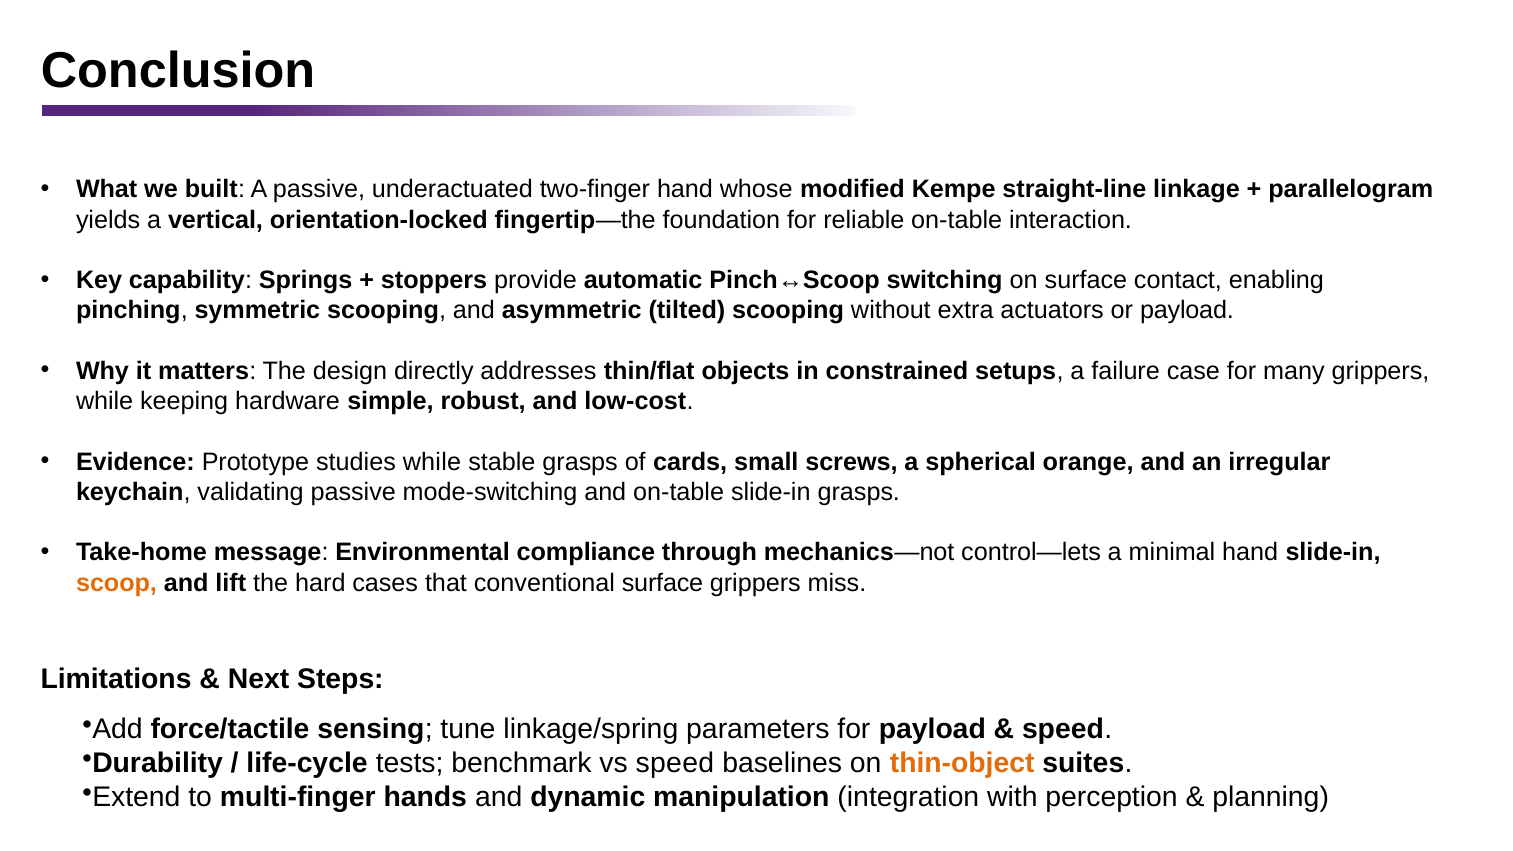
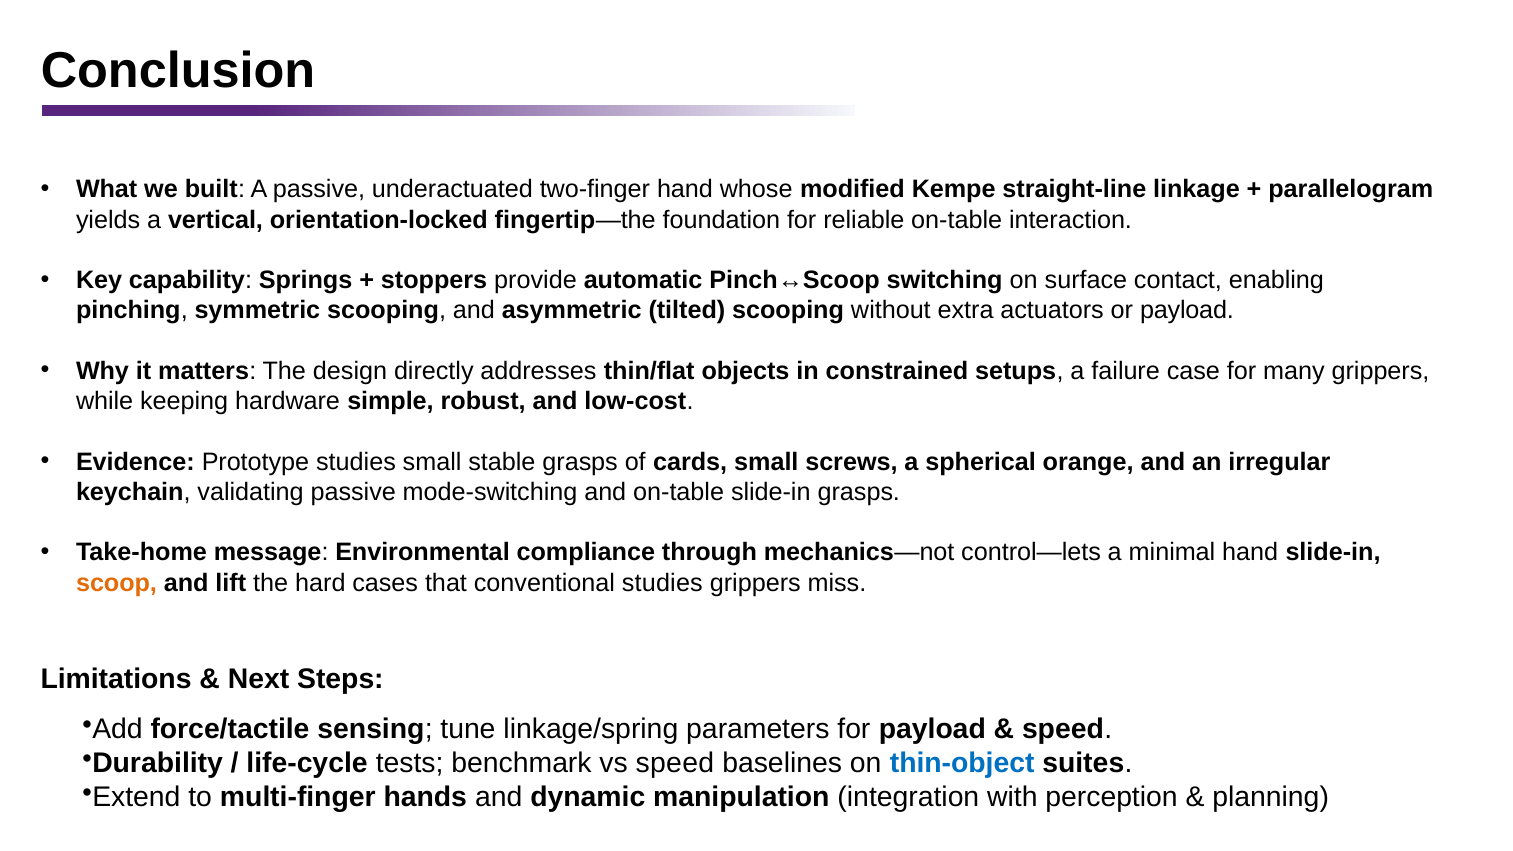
studies while: while -> small (432, 462)
conventional surface: surface -> studies (662, 583)
thin-object colour: orange -> blue (962, 763)
